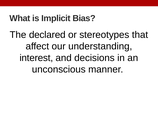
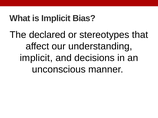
interest: interest -> implicit (36, 58)
